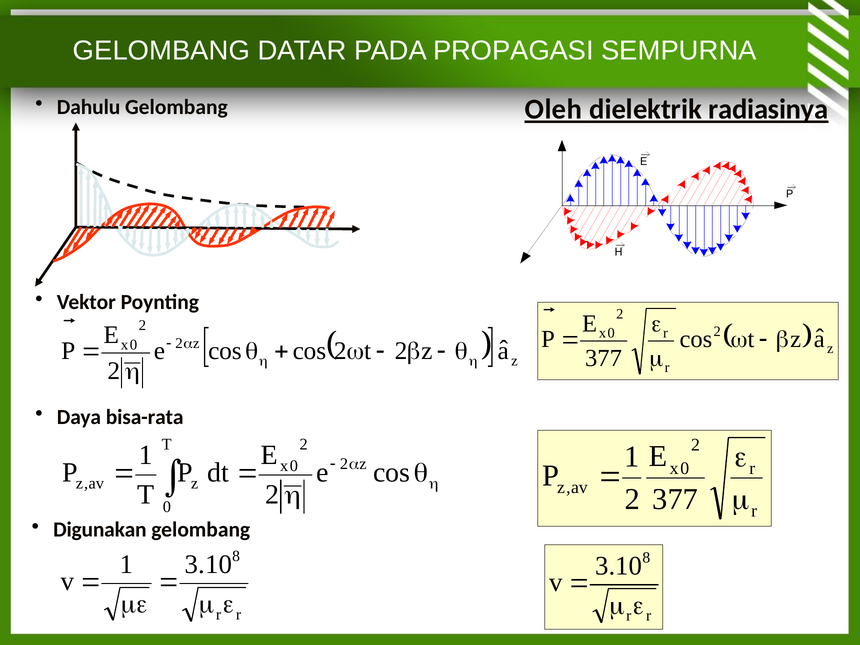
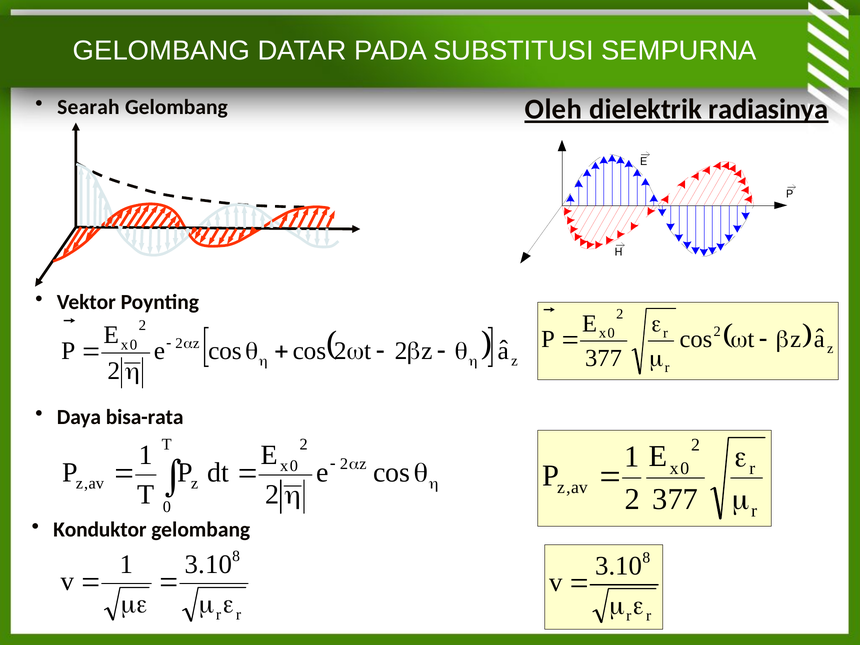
PROPAGASI: PROPAGASI -> SUBSTITUSI (513, 51)
Dahulu: Dahulu -> Searah (88, 107)
Digunakan: Digunakan -> Konduktor (100, 530)
